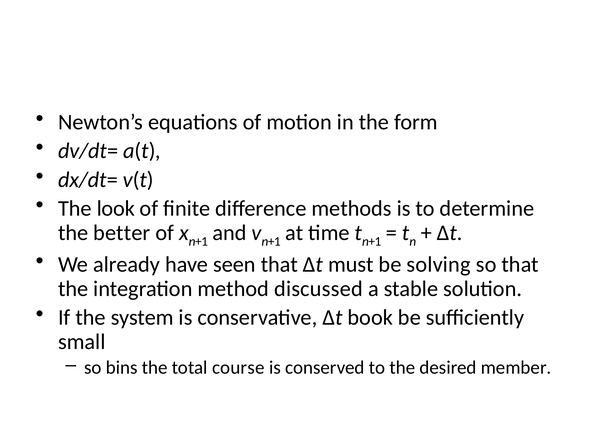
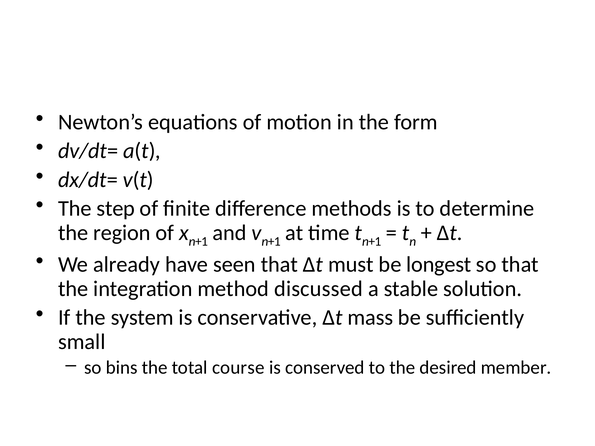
look: look -> step (116, 209)
better: better -> region (122, 233)
solving: solving -> longest (439, 265)
book: book -> mass (370, 318)
